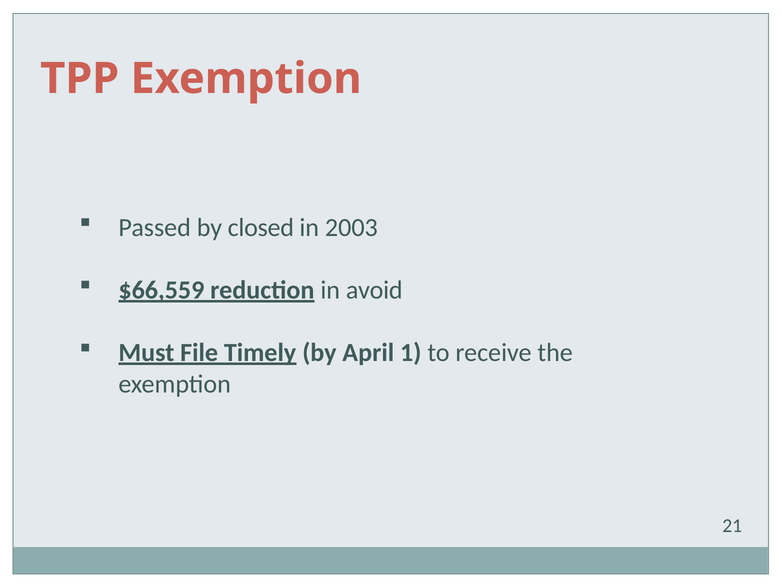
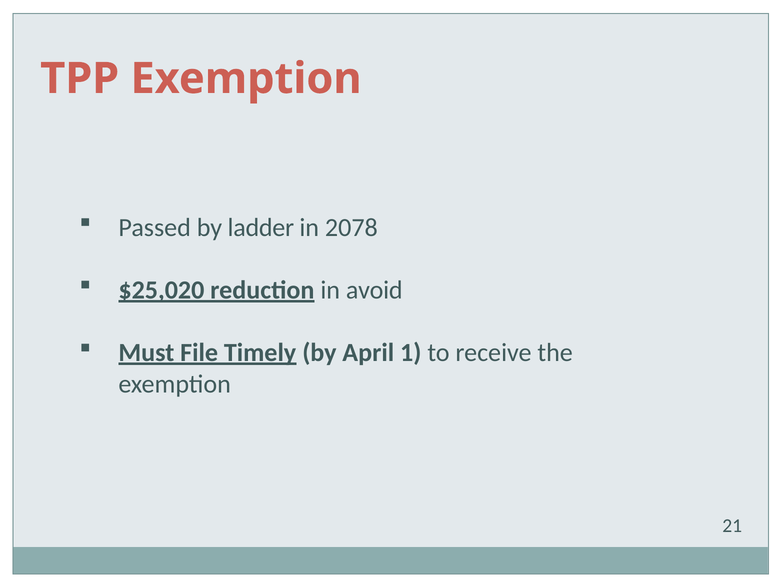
closed: closed -> ladder (261, 227)
2003: 2003 -> 2078 (351, 227)
$66,559: $66,559 -> $25,020 (161, 290)
